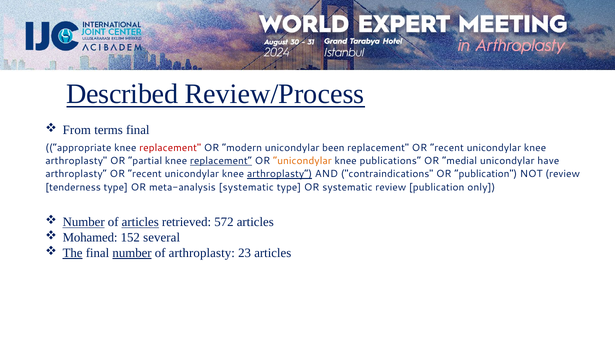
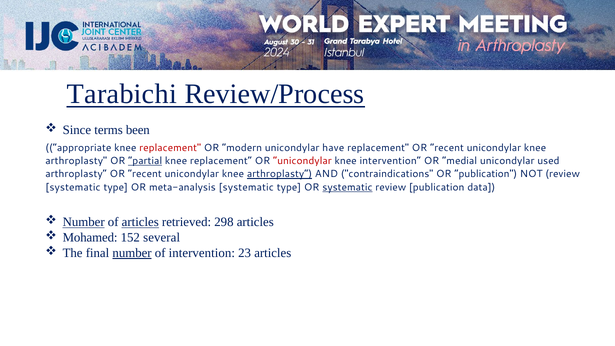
Described: Described -> Tarabichi (122, 94)
From: From -> Since (77, 130)
terms final: final -> been (138, 130)
been: been -> have (333, 148)
”partial underline: none -> present (145, 161)
replacement underline: present -> none (221, 161)
”unicondylar colour: orange -> red (302, 161)
knee publications: publications -> intervention (390, 161)
have: have -> used (548, 161)
tenderness: tenderness -> systematic (73, 187)
systematic underline: none -> present (347, 187)
only: only -> data (481, 187)
572: 572 -> 298 (224, 222)
The underline: present -> none (73, 253)
of arthroplasty: arthroplasty -> intervention (202, 253)
